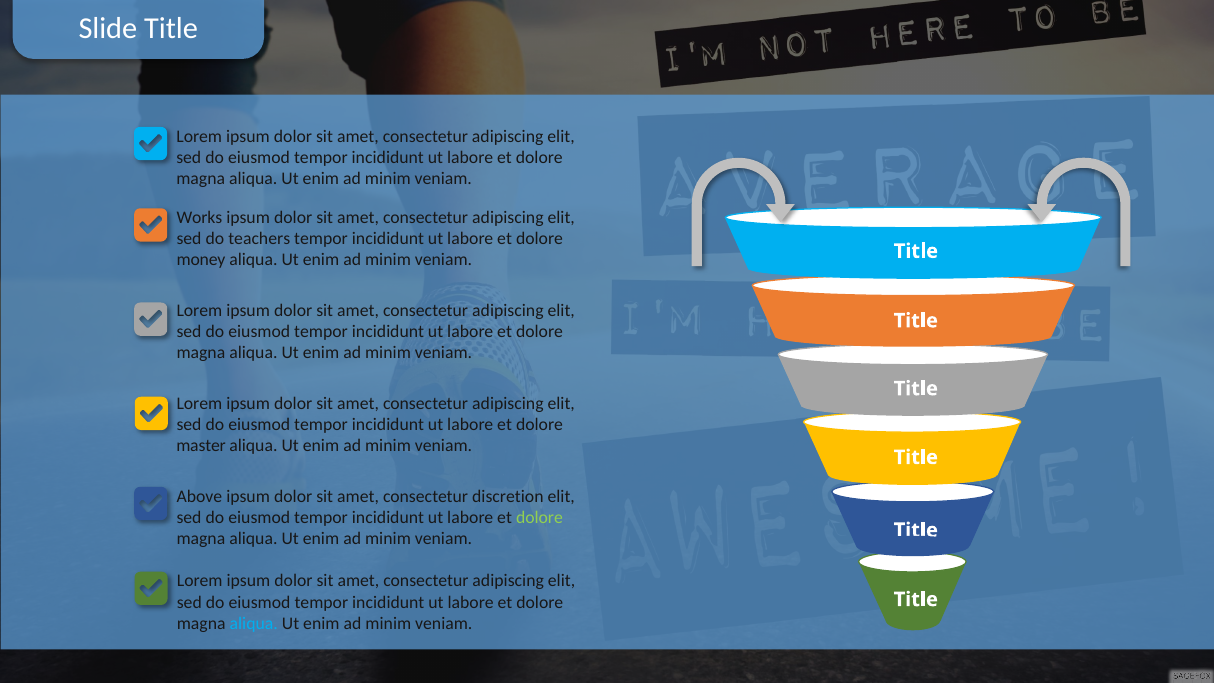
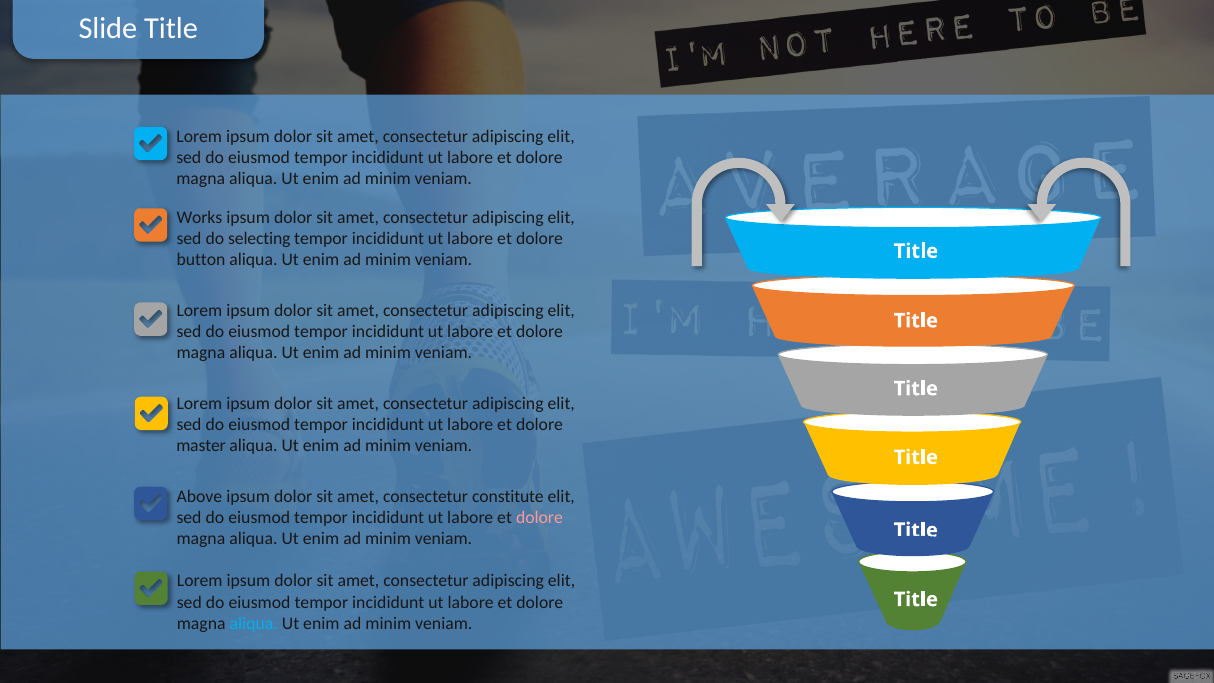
teachers: teachers -> selecting (259, 239)
money: money -> button (201, 260)
discretion: discretion -> constitute (508, 496)
dolore colour: light green -> pink (539, 518)
